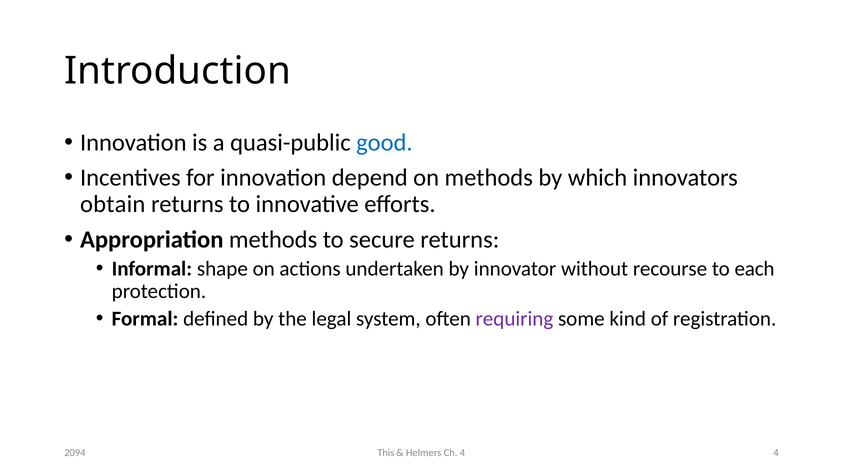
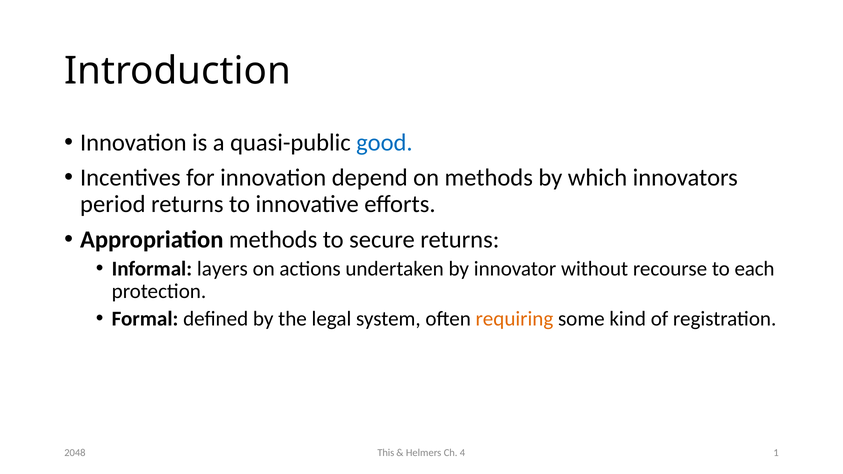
obtain: obtain -> period (113, 204)
shape: shape -> layers (222, 269)
requiring colour: purple -> orange (514, 319)
4 4: 4 -> 1 (776, 453)
2094: 2094 -> 2048 (75, 453)
